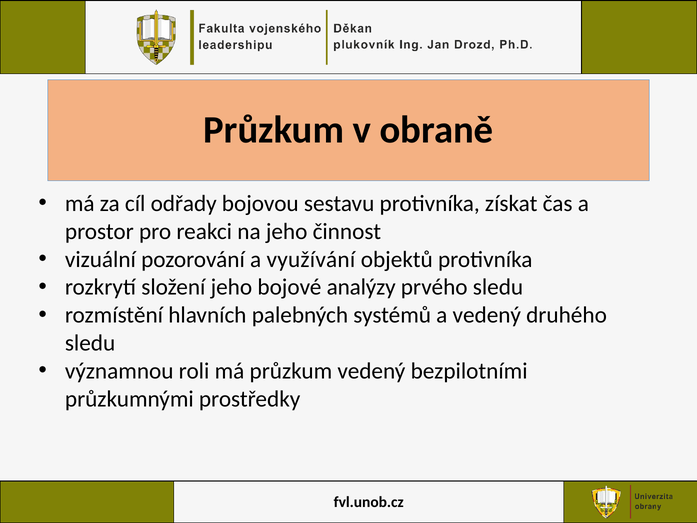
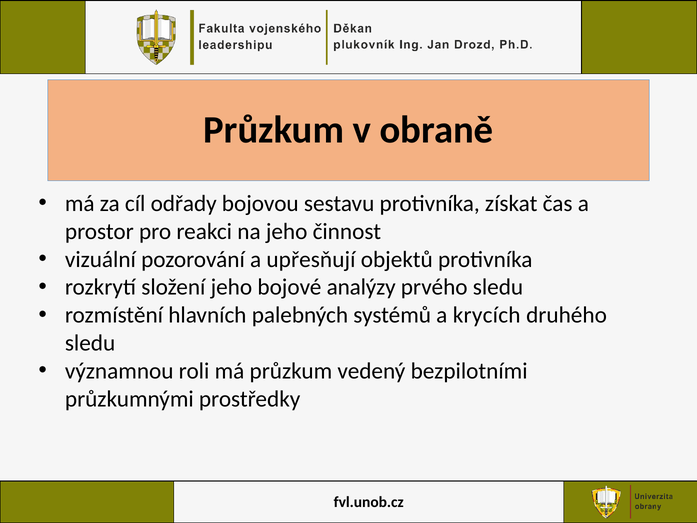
využívání: využívání -> upřesňují (311, 259)
a vedený: vedený -> krycích (487, 315)
